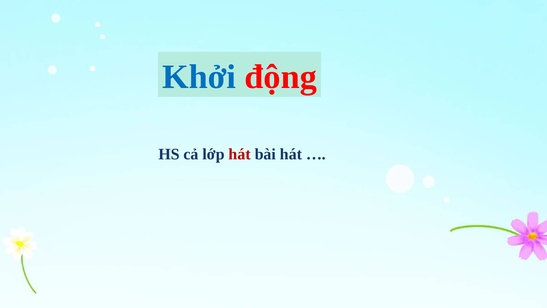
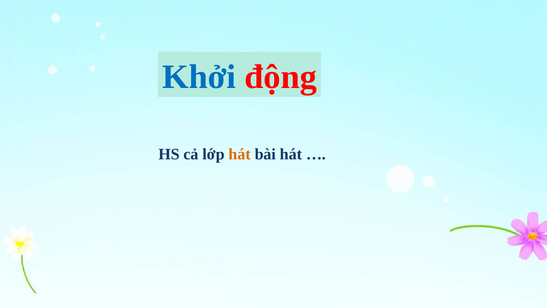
hát colour: red -> orange (240, 154)
